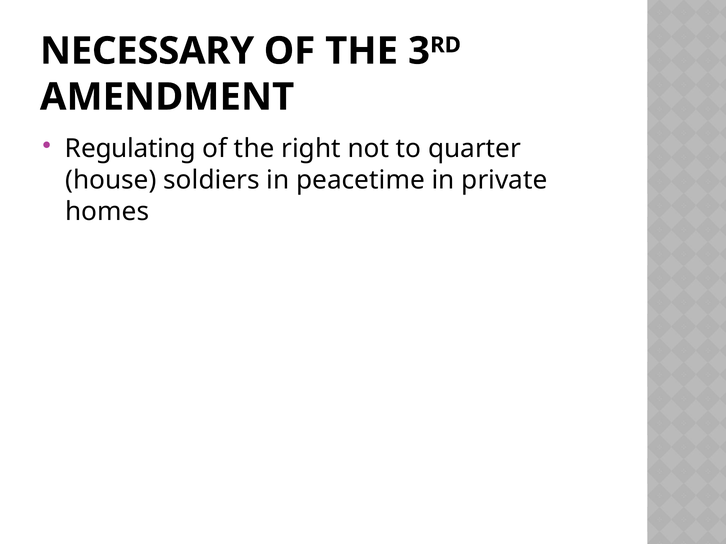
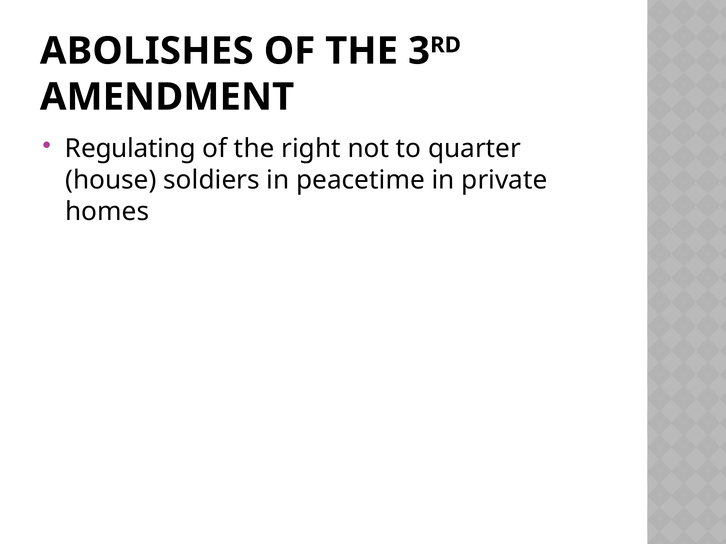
NECESSARY: NECESSARY -> ABOLISHES (147, 51)
